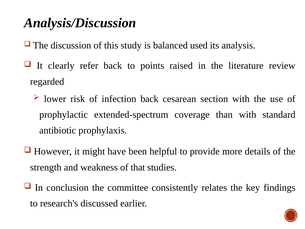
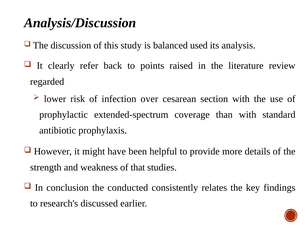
infection back: back -> over (149, 99)
committee: committee -> conducted (128, 187)
